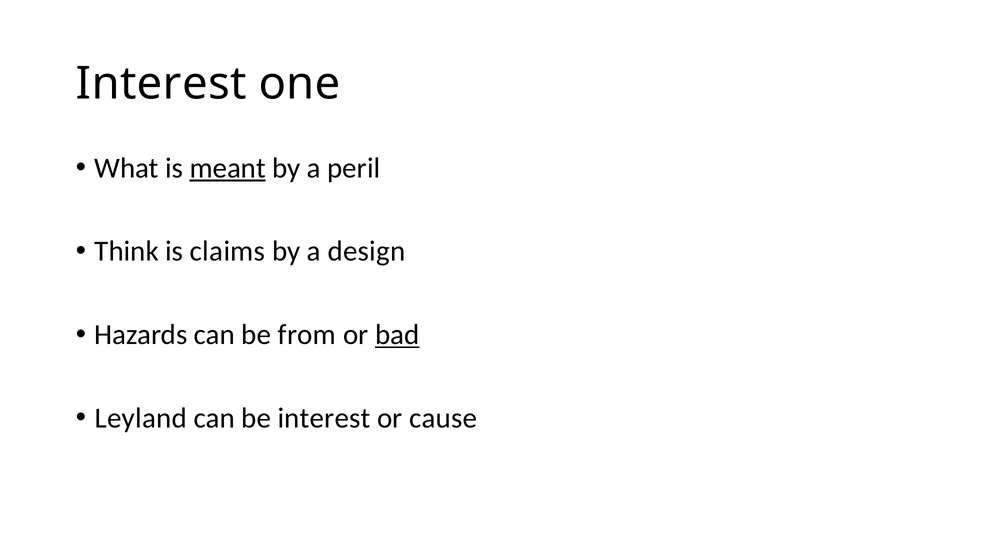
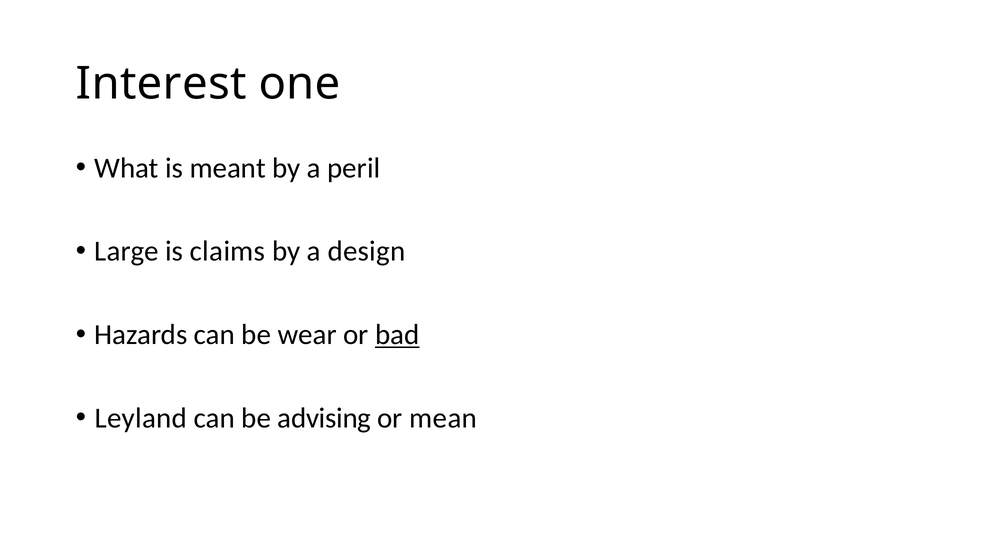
meant underline: present -> none (228, 168)
Think: Think -> Large (127, 251)
from: from -> wear (307, 335)
be interest: interest -> advising (324, 418)
cause: cause -> mean (443, 418)
